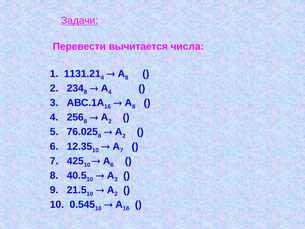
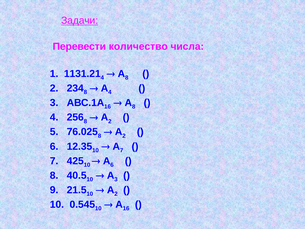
вычитается: вычитается -> количество (138, 46)
